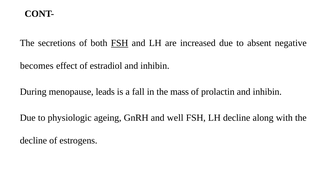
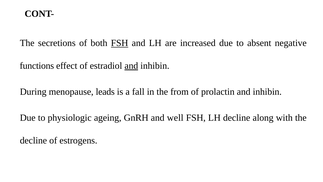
becomes: becomes -> functions (37, 66)
and underline: none -> present (131, 66)
mass: mass -> from (180, 92)
